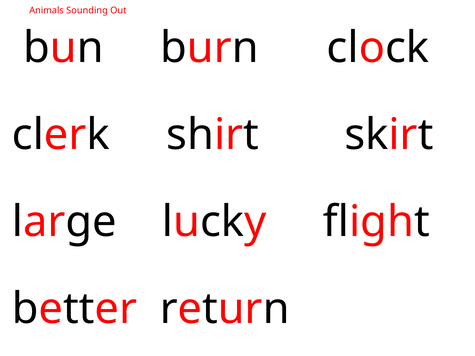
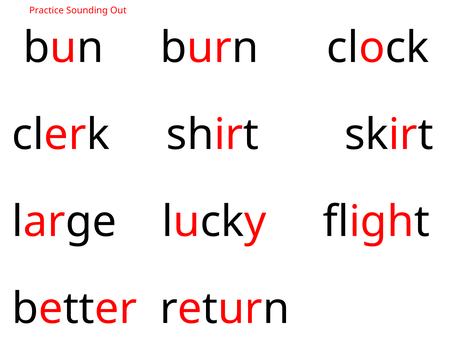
Animals: Animals -> Practice (47, 10)
